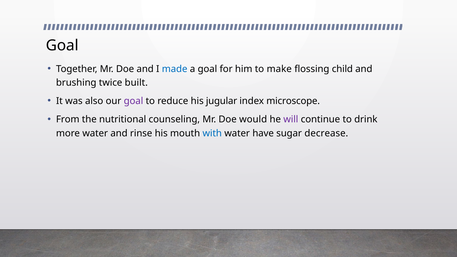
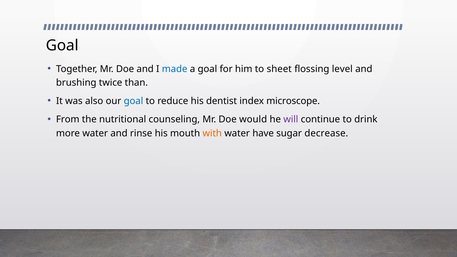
make: make -> sheet (279, 69)
child: child -> level (342, 69)
built: built -> than (136, 83)
goal colour: purple -> blue (134, 101)
jugular: jugular -> dentist (222, 101)
with colour: blue -> orange (212, 133)
